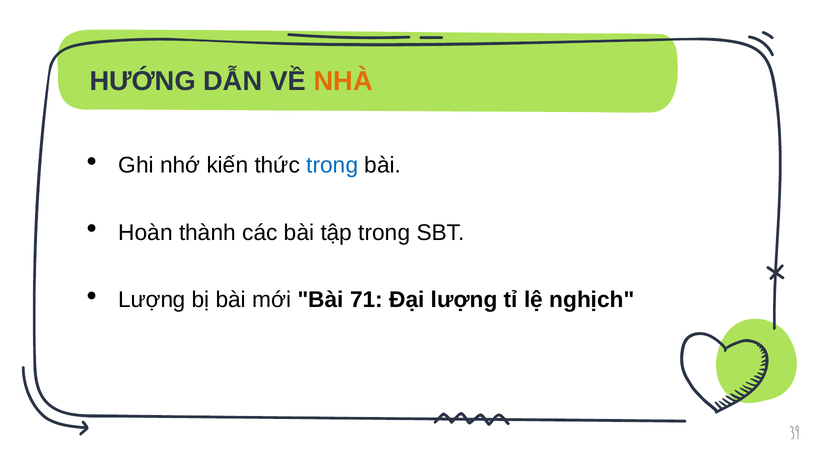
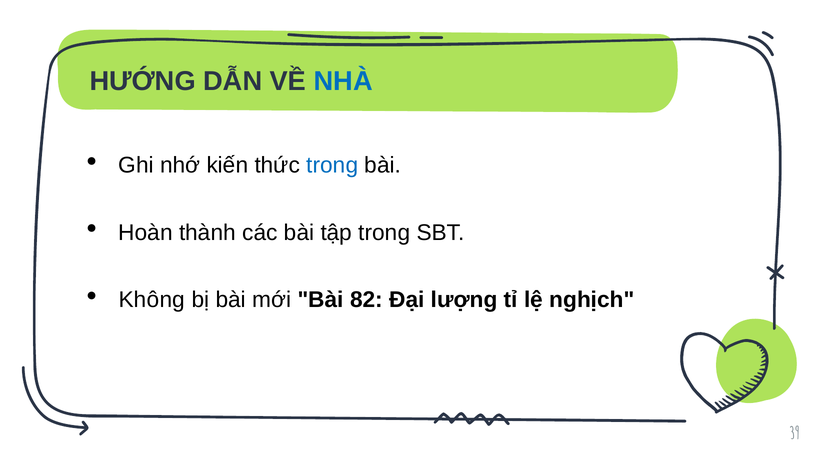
NHÀ colour: orange -> blue (343, 81)
Lượng: Lượng -> Không (152, 299)
71: 71 -> 82 (366, 299)
